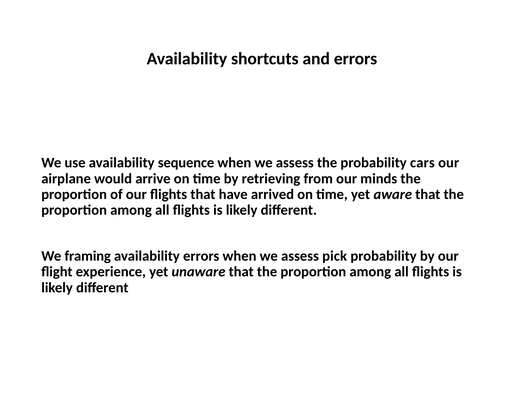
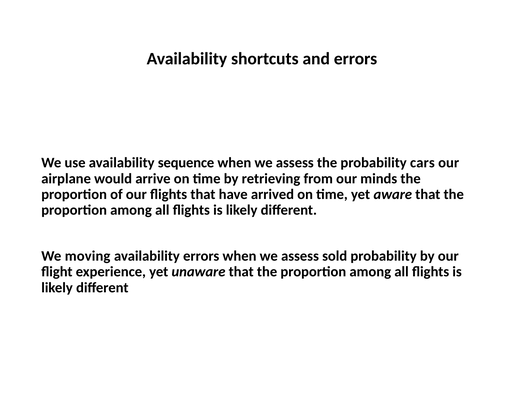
framing: framing -> moving (88, 256)
pick: pick -> sold (335, 256)
